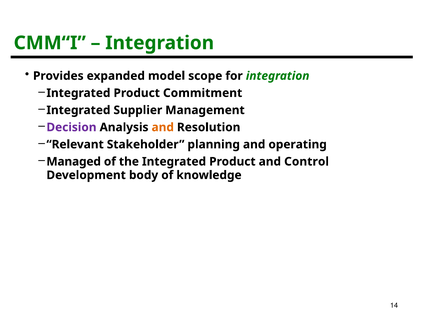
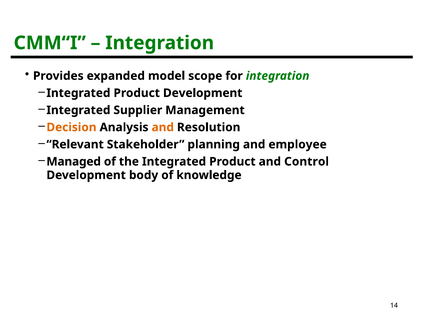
Product Commitment: Commitment -> Development (203, 93)
Decision colour: purple -> orange (71, 127)
operating: operating -> employee (298, 144)
